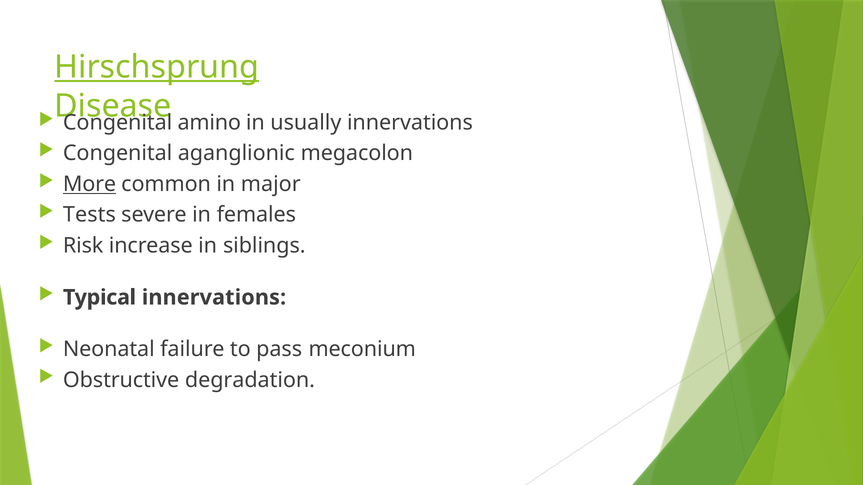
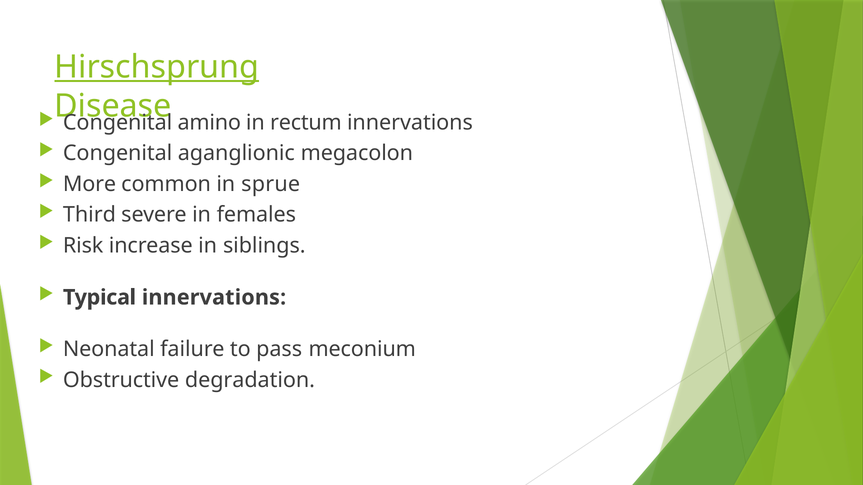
usually: usually -> rectum (306, 123)
More underline: present -> none (90, 184)
major: major -> sprue (271, 184)
Tests: Tests -> Third (89, 215)
